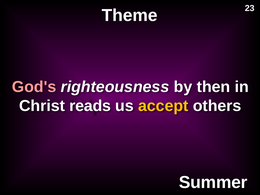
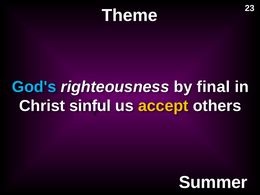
God's colour: pink -> light blue (34, 87)
then: then -> final (213, 87)
reads: reads -> sinful (90, 106)
